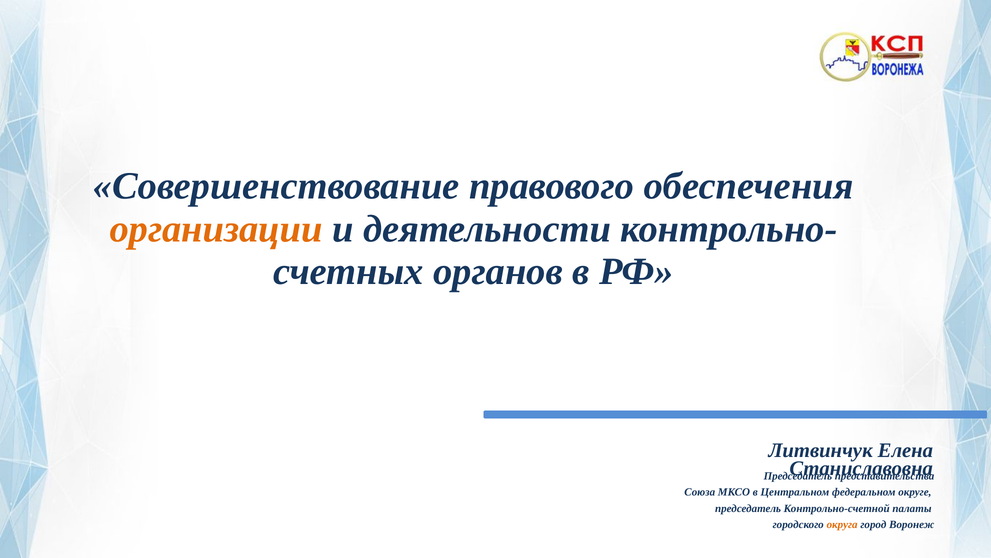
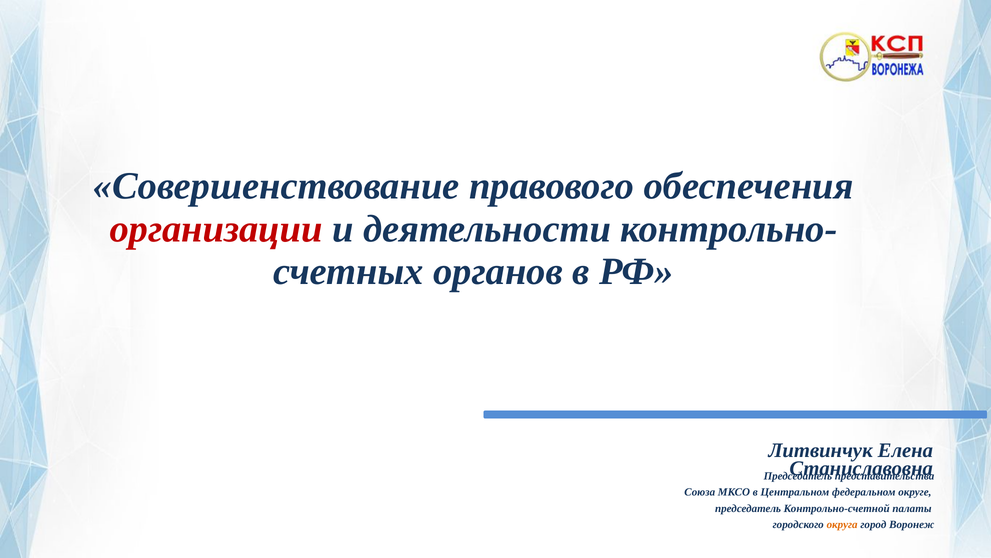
организации colour: orange -> red (216, 229)
